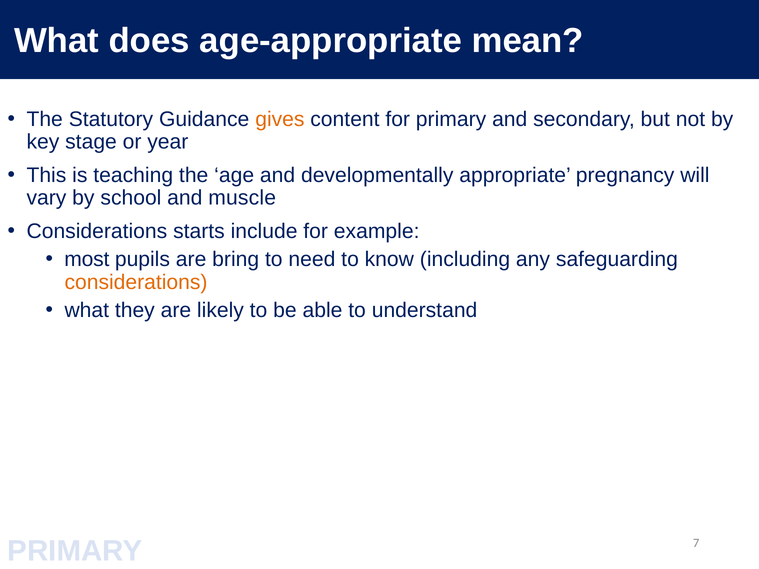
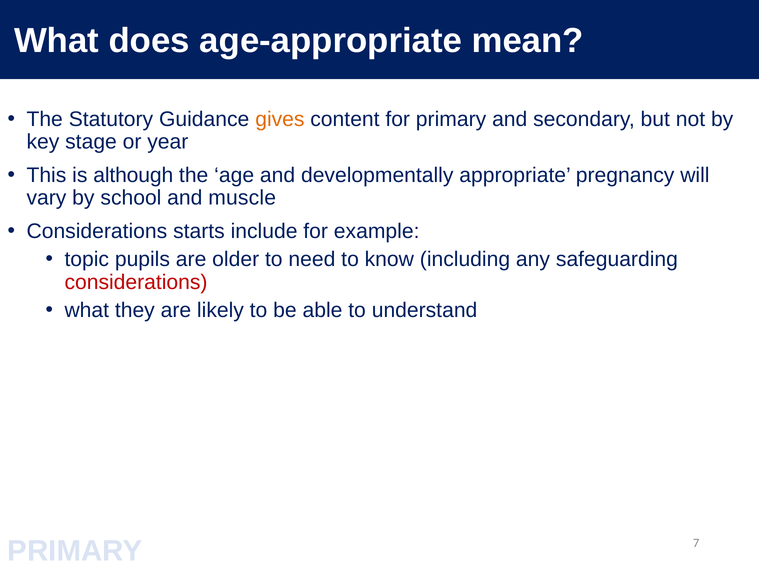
teaching: teaching -> although (133, 175)
most: most -> topic (87, 259)
bring: bring -> older (236, 259)
considerations colour: orange -> red (136, 282)
